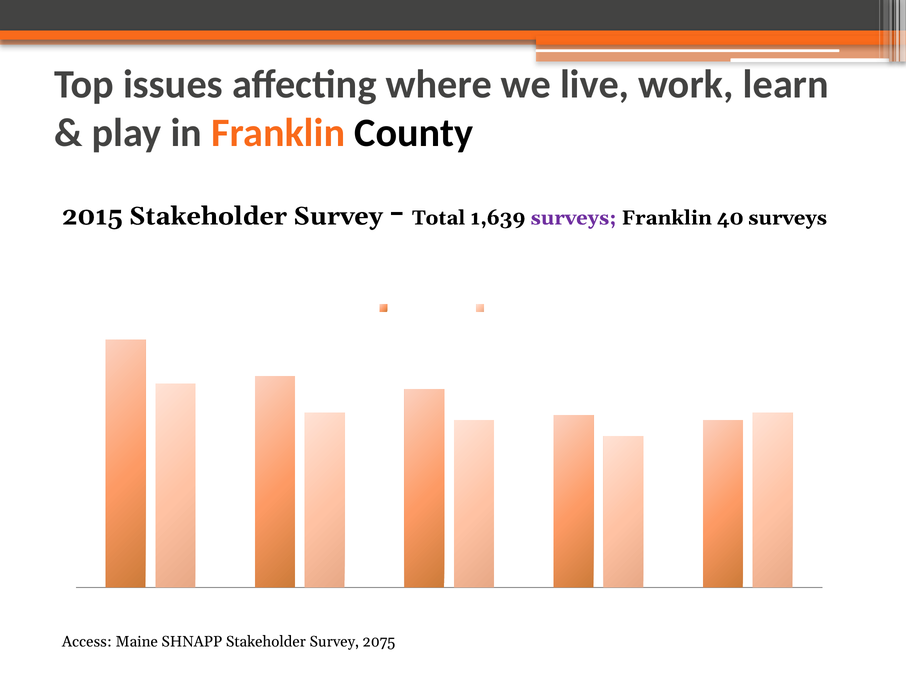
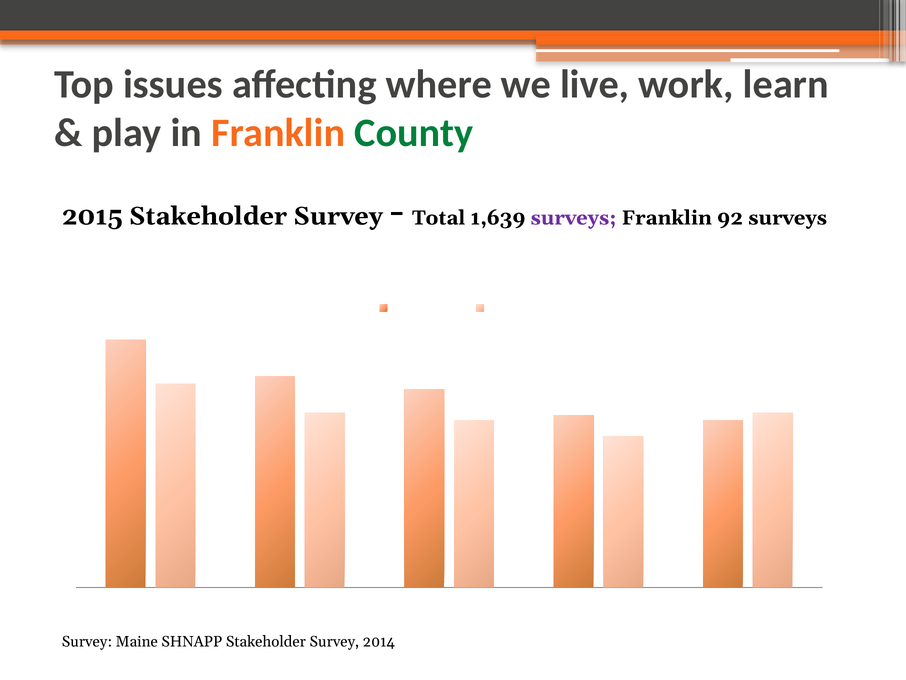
County colour: black -> green (414, 133)
40: 40 -> 92 (730, 218)
Access: Access -> Survey (87, 641)
2075: 2075 -> 2014 (379, 641)
